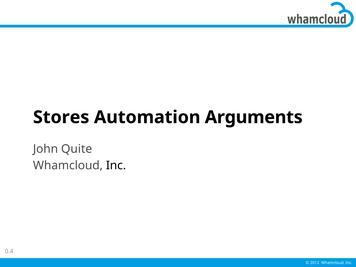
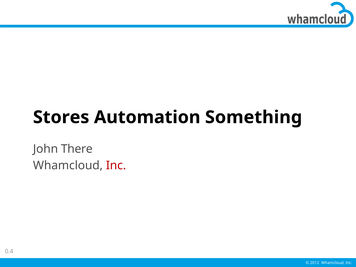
Arguments: Arguments -> Something (254, 117)
Quite: Quite -> There (77, 149)
Inc colour: black -> red (116, 165)
